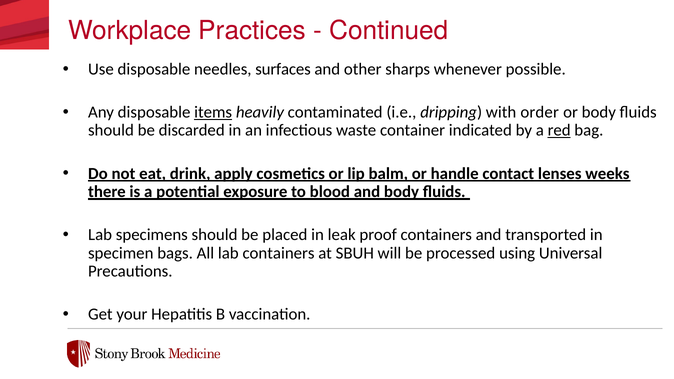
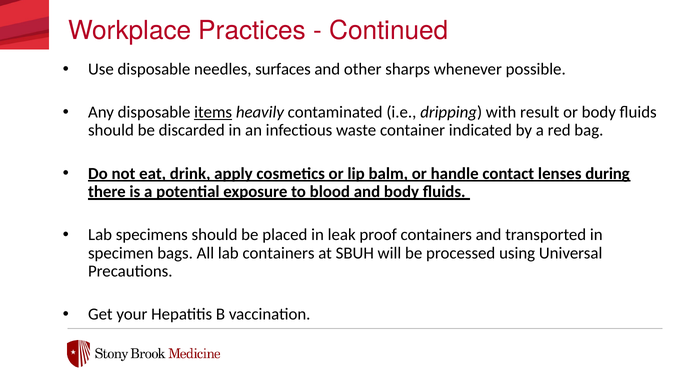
order: order -> result (540, 112)
red underline: present -> none (559, 130)
weeks: weeks -> during (608, 174)
